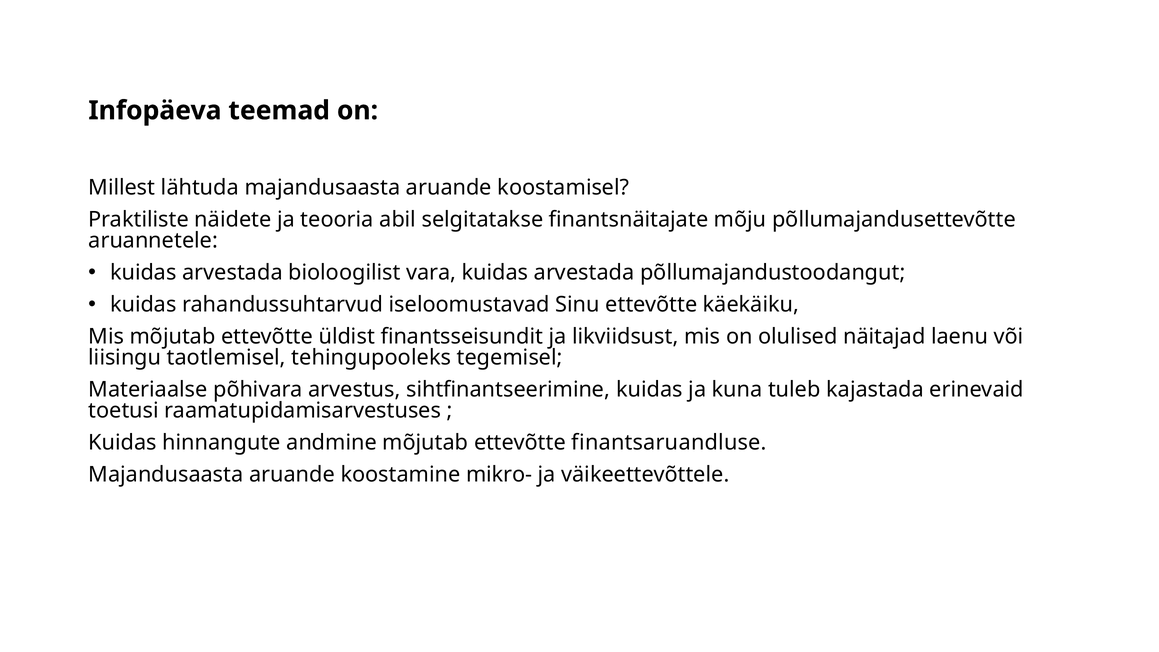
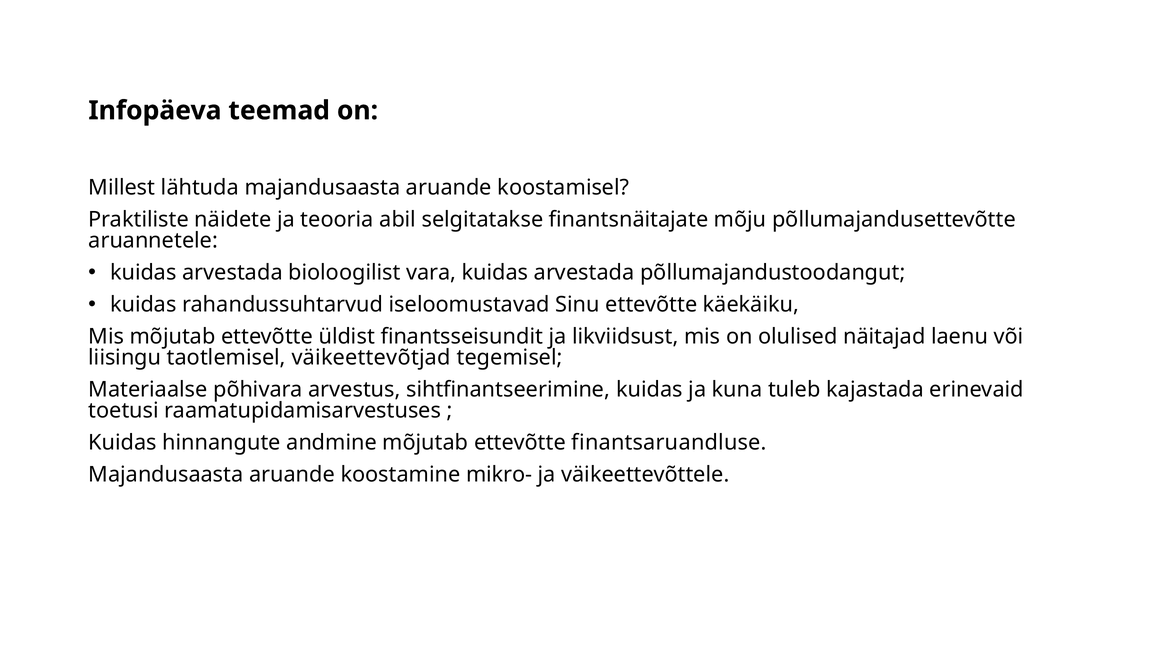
tehingupooleks: tehingupooleks -> väikeettevõtjad (371, 358)
